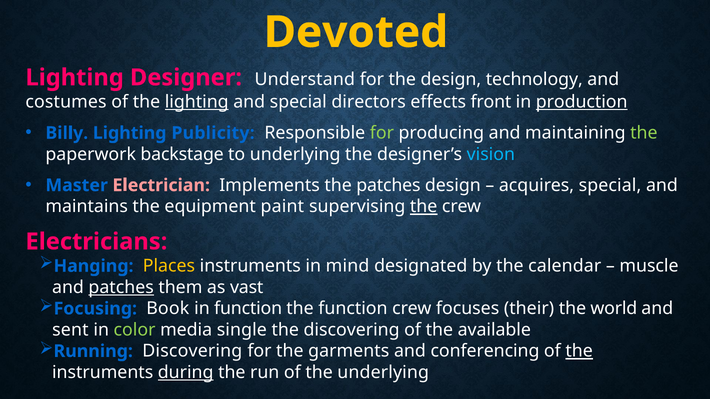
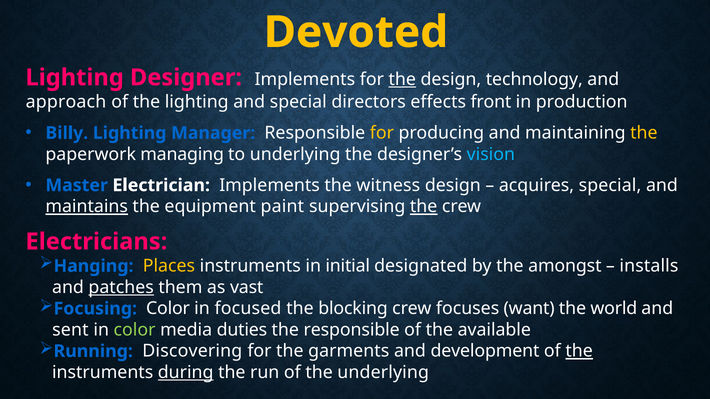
Designer Understand: Understand -> Implements (305, 80)
the underline: none -> present (402, 80)
costumes: costumes -> approach (66, 102)
lighting underline: present -> none (197, 102)
production underline: present -> none (582, 102)
Publicity: Publicity -> Manager (213, 133)
for colour: light green -> yellow (382, 133)
the colour: light green -> yellow (644, 133)
backstage: backstage -> managing (182, 154)
Electrician colour: pink -> white (161, 185)
the patches: patches -> witness (388, 185)
maintains underline: none -> present (87, 207)
mind: mind -> initial (348, 266)
calendar: calendar -> amongst (565, 266)
muscle: muscle -> installs (649, 266)
Focusing Book: Book -> Color (168, 309)
in function: function -> focused (248, 309)
the function: function -> blocking (353, 309)
their: their -> want (529, 309)
single: single -> duties (242, 330)
the discovering: discovering -> responsible (352, 330)
conferencing: conferencing -> development (485, 351)
